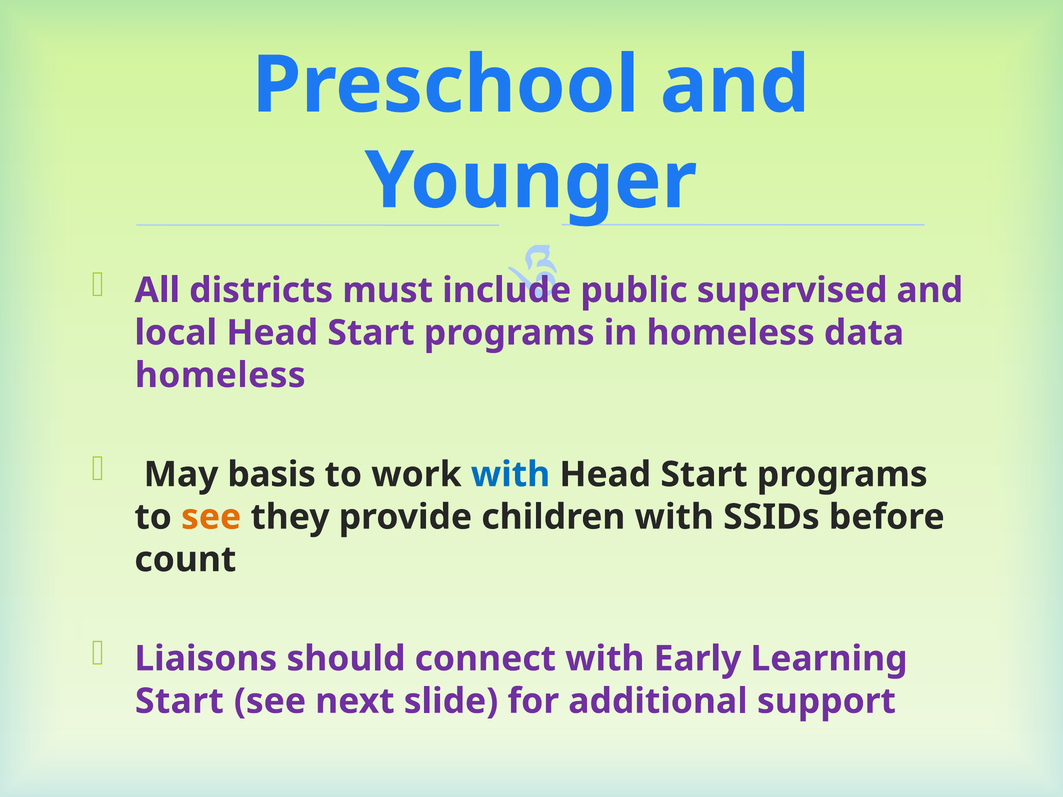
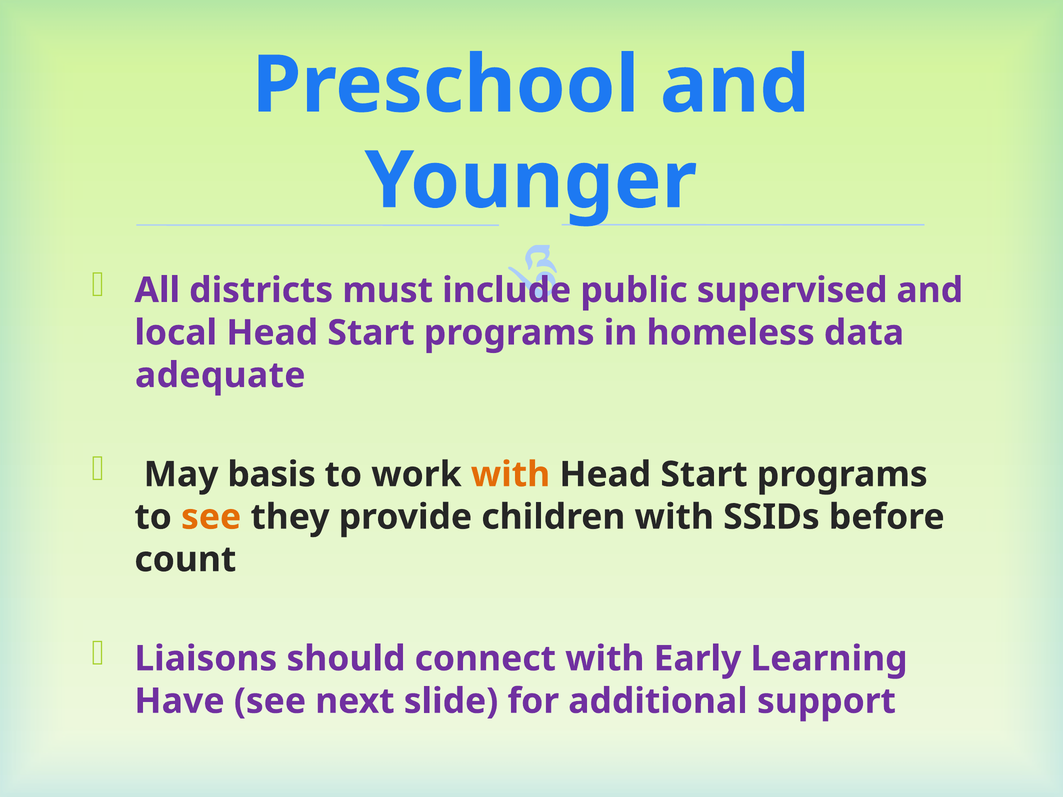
homeless: homeless -> adequate (220, 375)
with colour: blue -> orange (511, 475)
Start: Start -> Have (179, 701)
